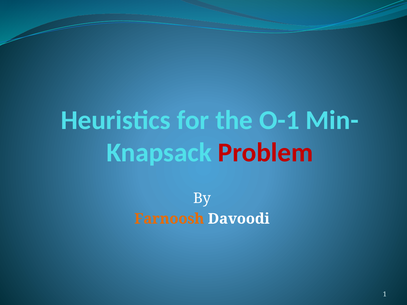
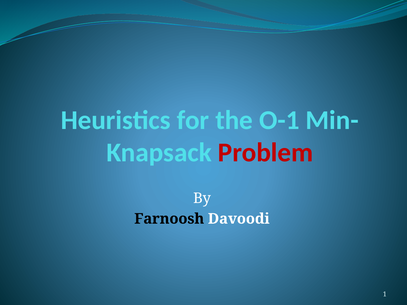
Farnoosh colour: orange -> black (169, 219)
